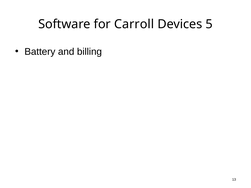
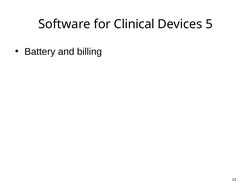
Carroll: Carroll -> Clinical (134, 24)
